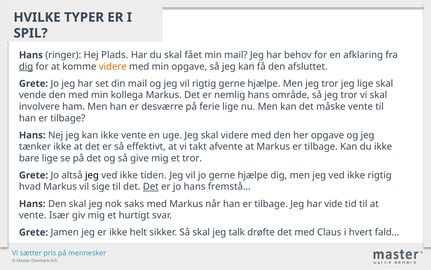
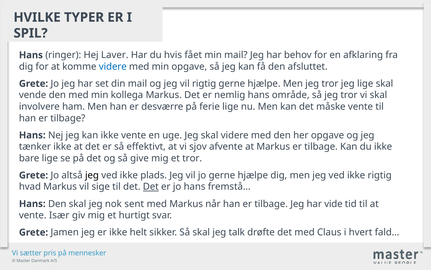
Plads: Plads -> Laver (115, 55)
du skal: skal -> hvis (173, 55)
dig underline: present -> none (26, 66)
videre colour: orange -> blue (113, 66)
takt: takt -> sjov (198, 146)
tiden: tiden -> plads (154, 175)
saks: saks -> sent (134, 203)
